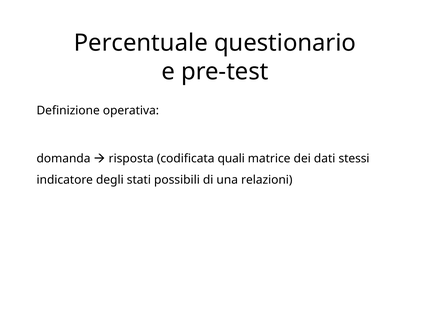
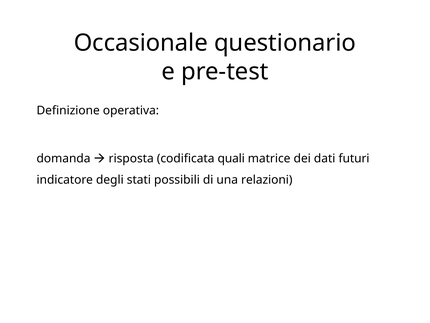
Percentuale: Percentuale -> Occasionale (141, 43)
stessi: stessi -> futuri (354, 158)
